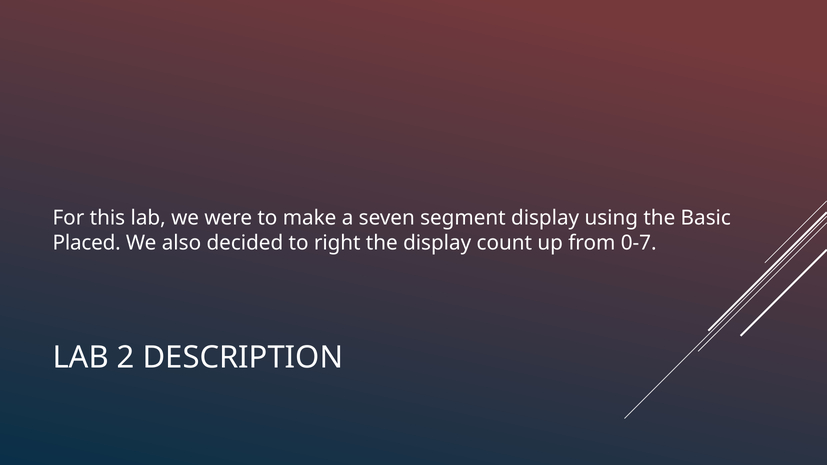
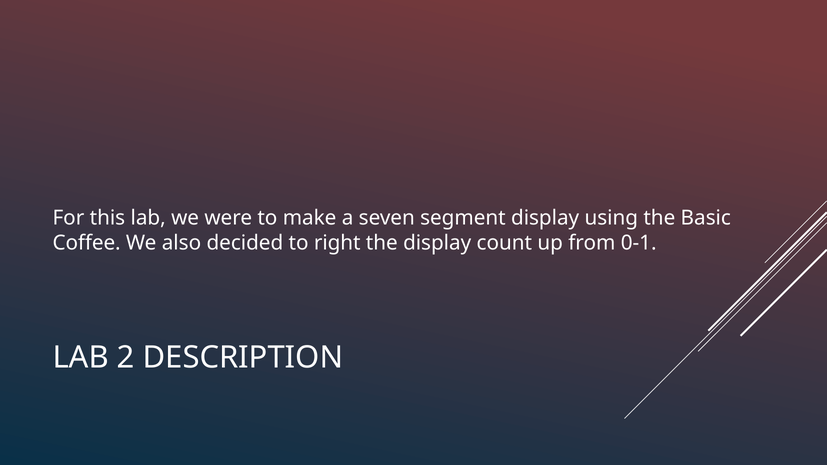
Placed: Placed -> Coffee (87, 243)
0-7: 0-7 -> 0-1 (639, 243)
